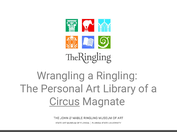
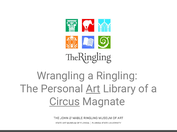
Art underline: none -> present (93, 89)
